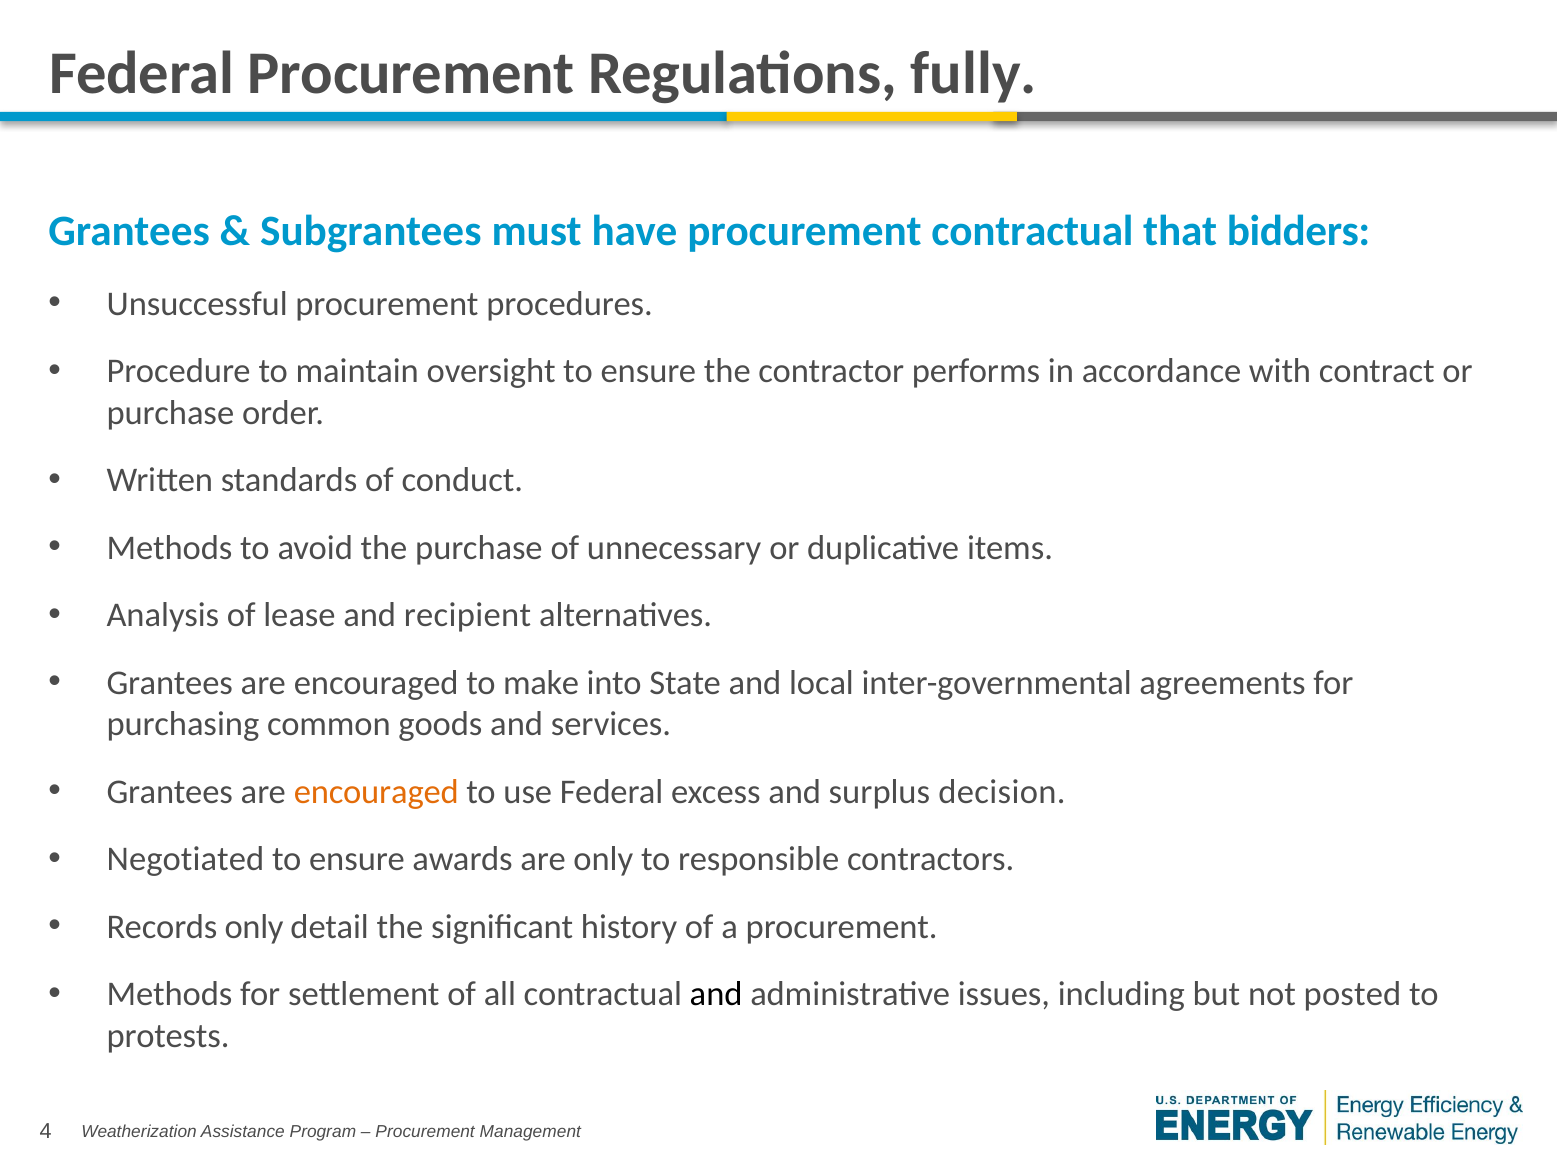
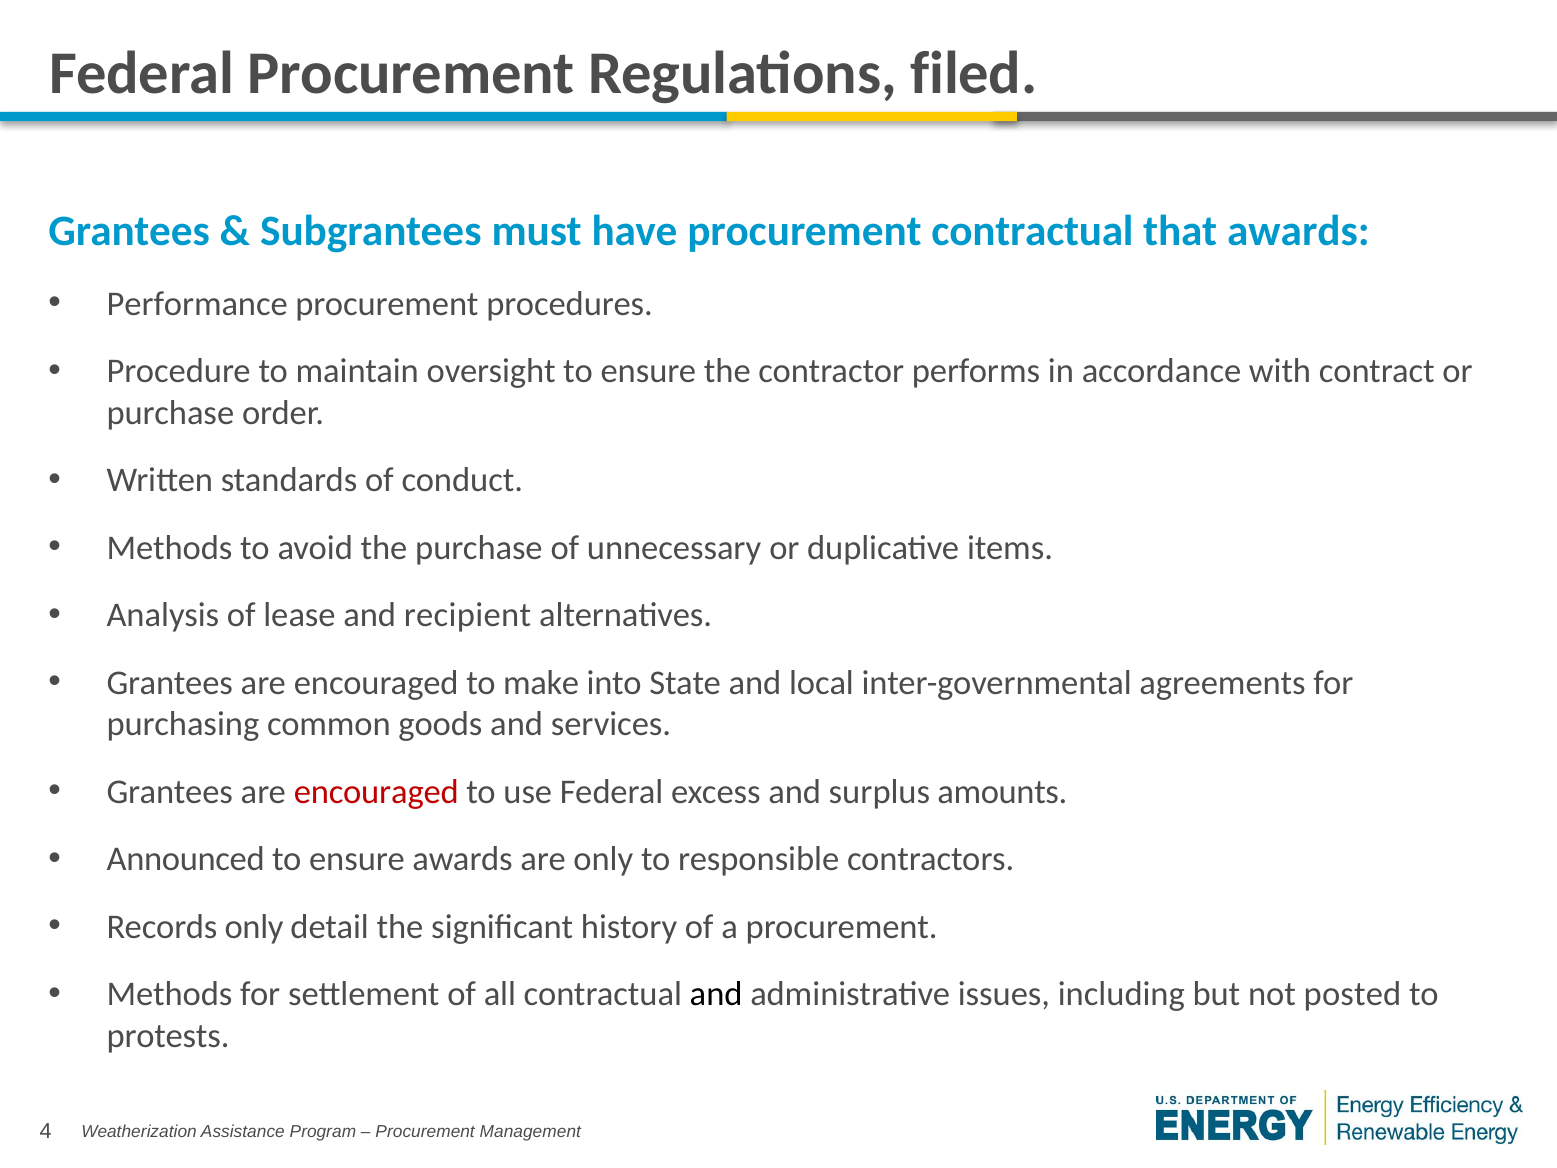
fully: fully -> filed (974, 73)
that bidders: bidders -> awards (1298, 232)
Unsuccessful: Unsuccessful -> Performance (197, 304)
encouraged colour: orange -> red (376, 792)
decision: decision -> amounts (1002, 792)
Negotiated: Negotiated -> Announced (186, 859)
